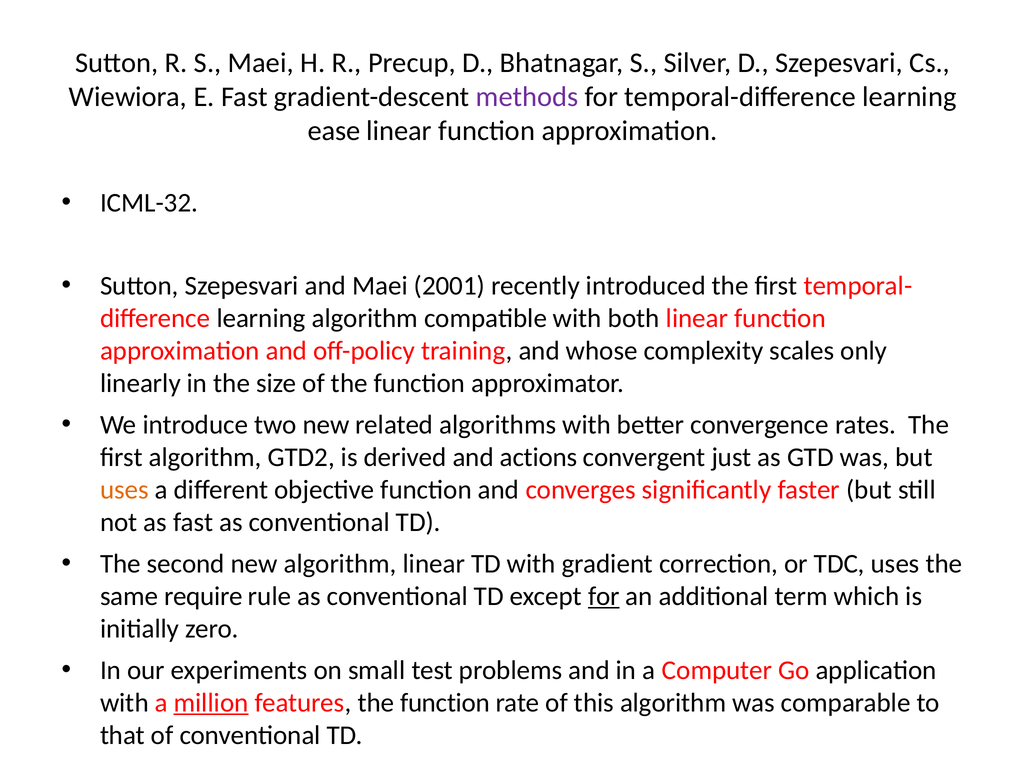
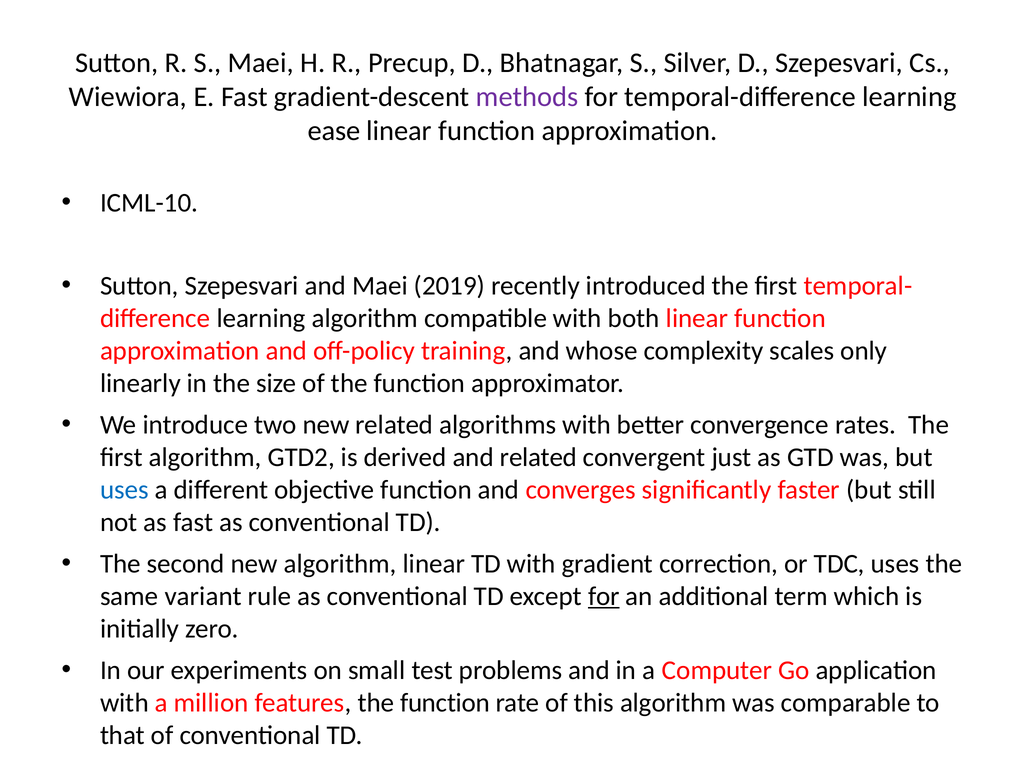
ICML-32: ICML-32 -> ICML-10 (149, 203)
2001: 2001 -> 2019 (449, 286)
and actions: actions -> related (539, 458)
uses colour: orange -> blue (124, 490)
require: require -> variant (203, 597)
million underline: present -> none (211, 703)
